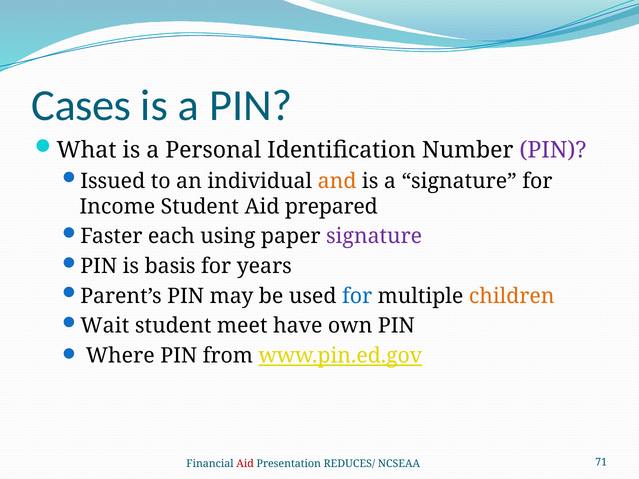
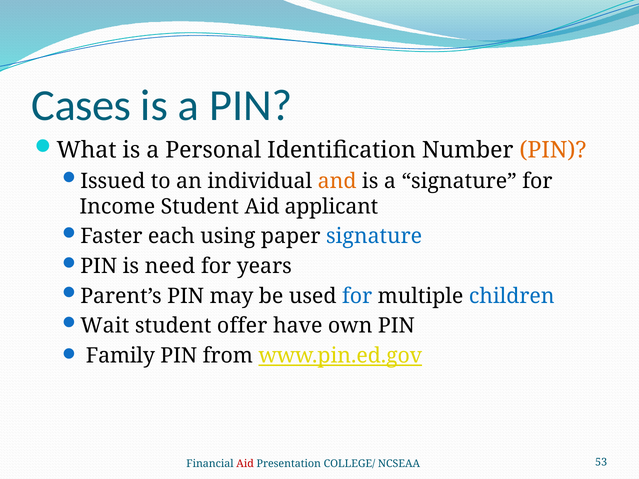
PIN colour: purple -> orange (553, 150)
prepared: prepared -> applicant (331, 207)
signature colour: purple -> blue (374, 237)
basis: basis -> need (170, 266)
children colour: orange -> blue (512, 296)
meet: meet -> offer (242, 326)
Where: Where -> Family (120, 356)
REDUCES/: REDUCES/ -> COLLEGE/ (349, 464)
71: 71 -> 53 (601, 462)
